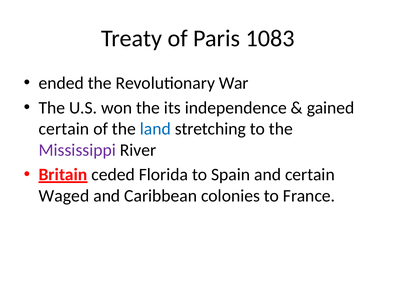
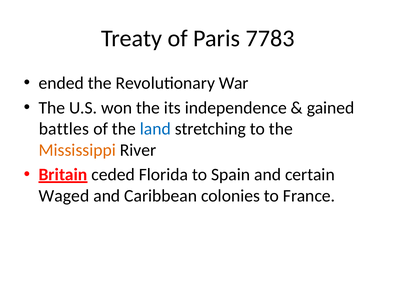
1083: 1083 -> 7783 (270, 38)
certain: certain -> battles (64, 129)
Mississippi colour: purple -> orange (77, 150)
